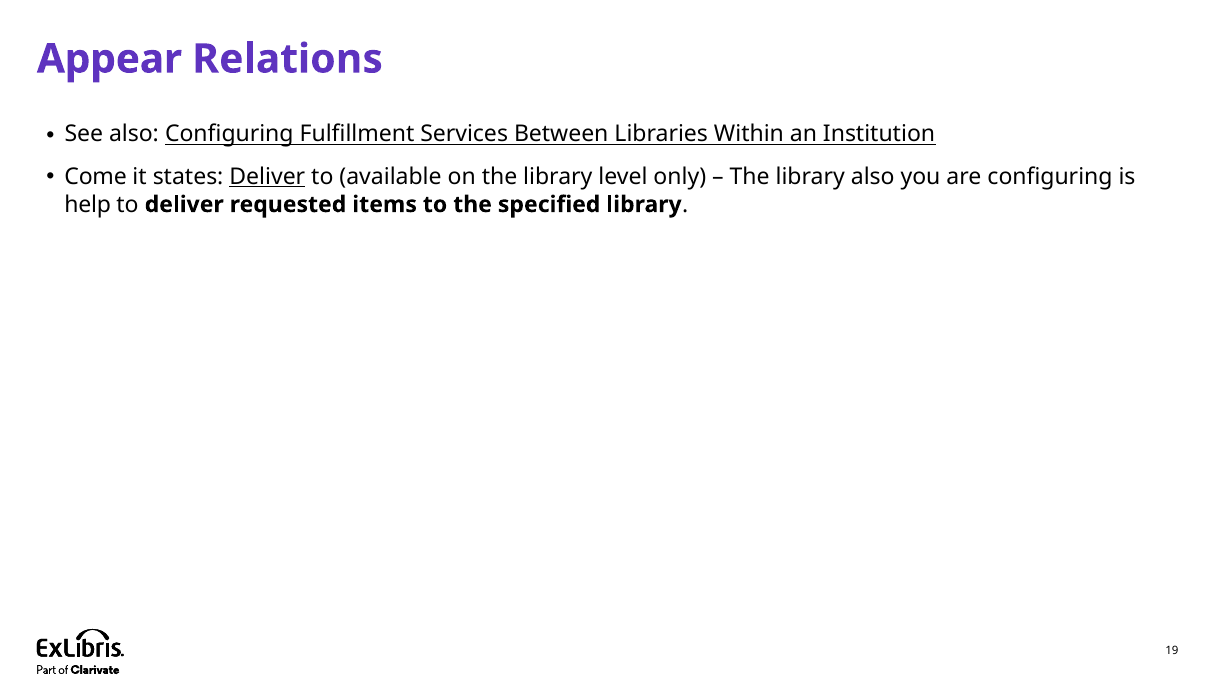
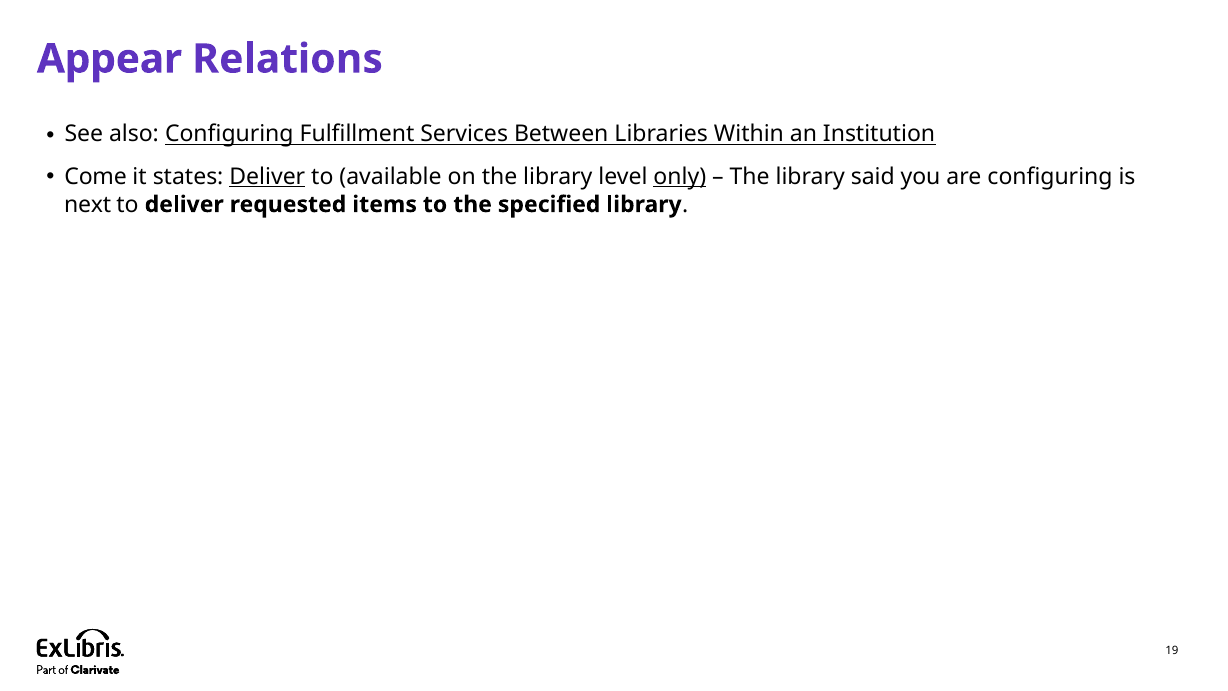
only underline: none -> present (680, 177)
library also: also -> said (873, 177)
help: help -> next (88, 204)
